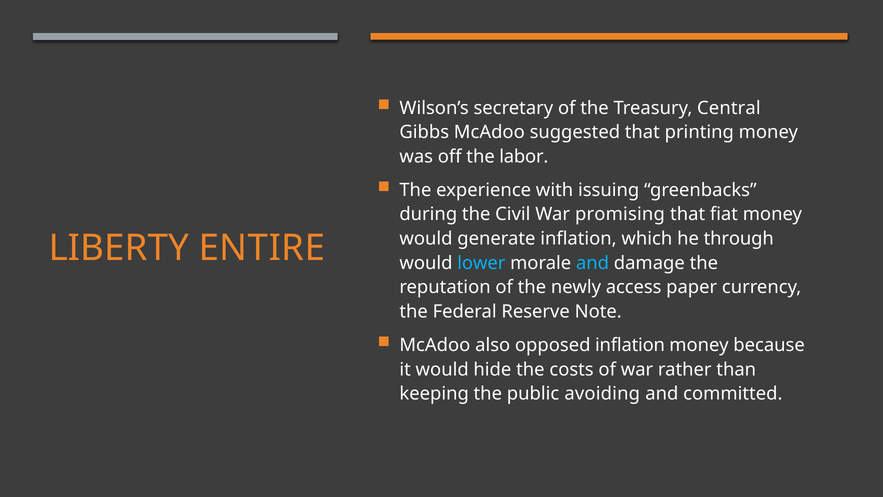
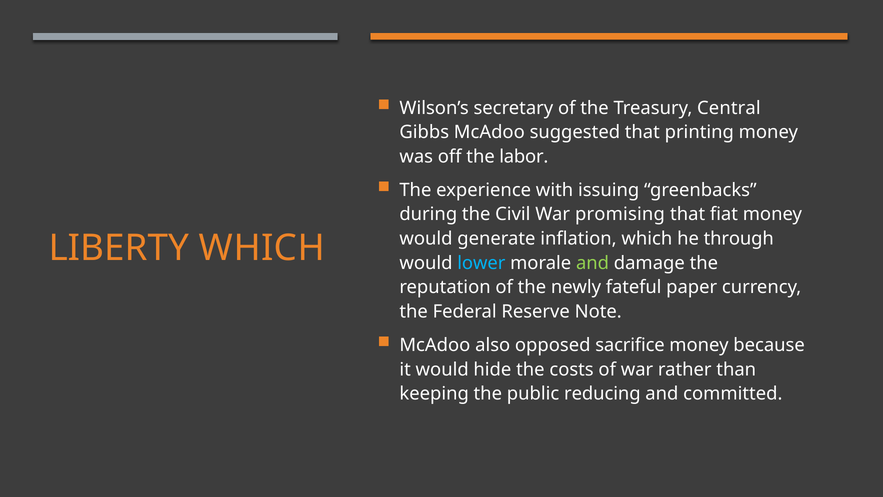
LIBERTY ENTIRE: ENTIRE -> WHICH (262, 248)
and colour: light blue -> light green (593, 263)
access: access -> fateful (634, 287)
opposed inflation: inflation -> sacrifice (630, 345)
avoiding: avoiding -> reducing (602, 394)
